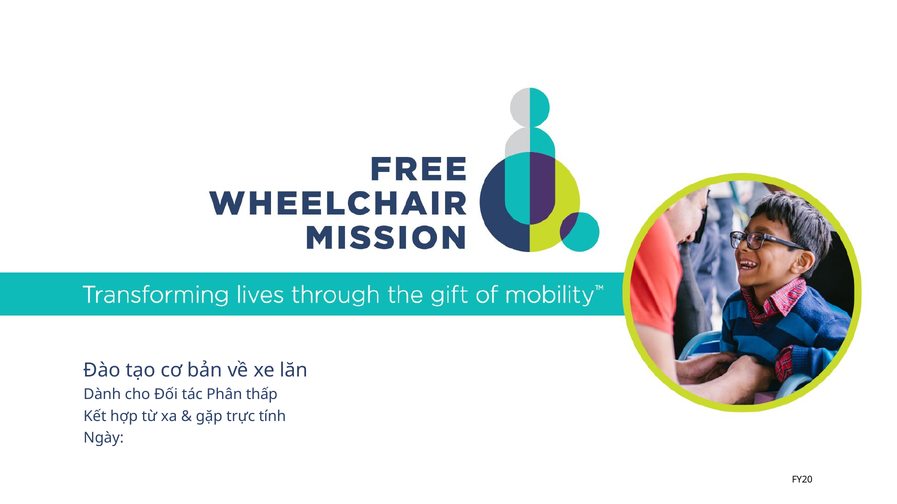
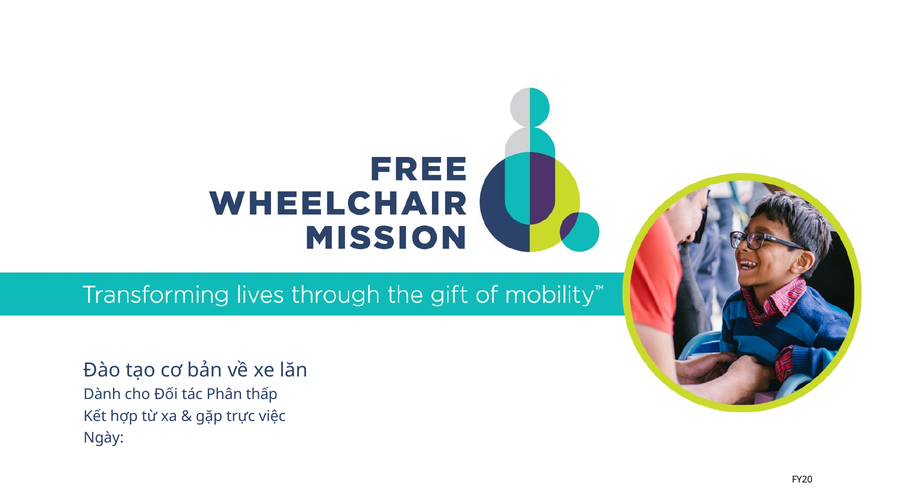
tính: tính -> việc (272, 417)
